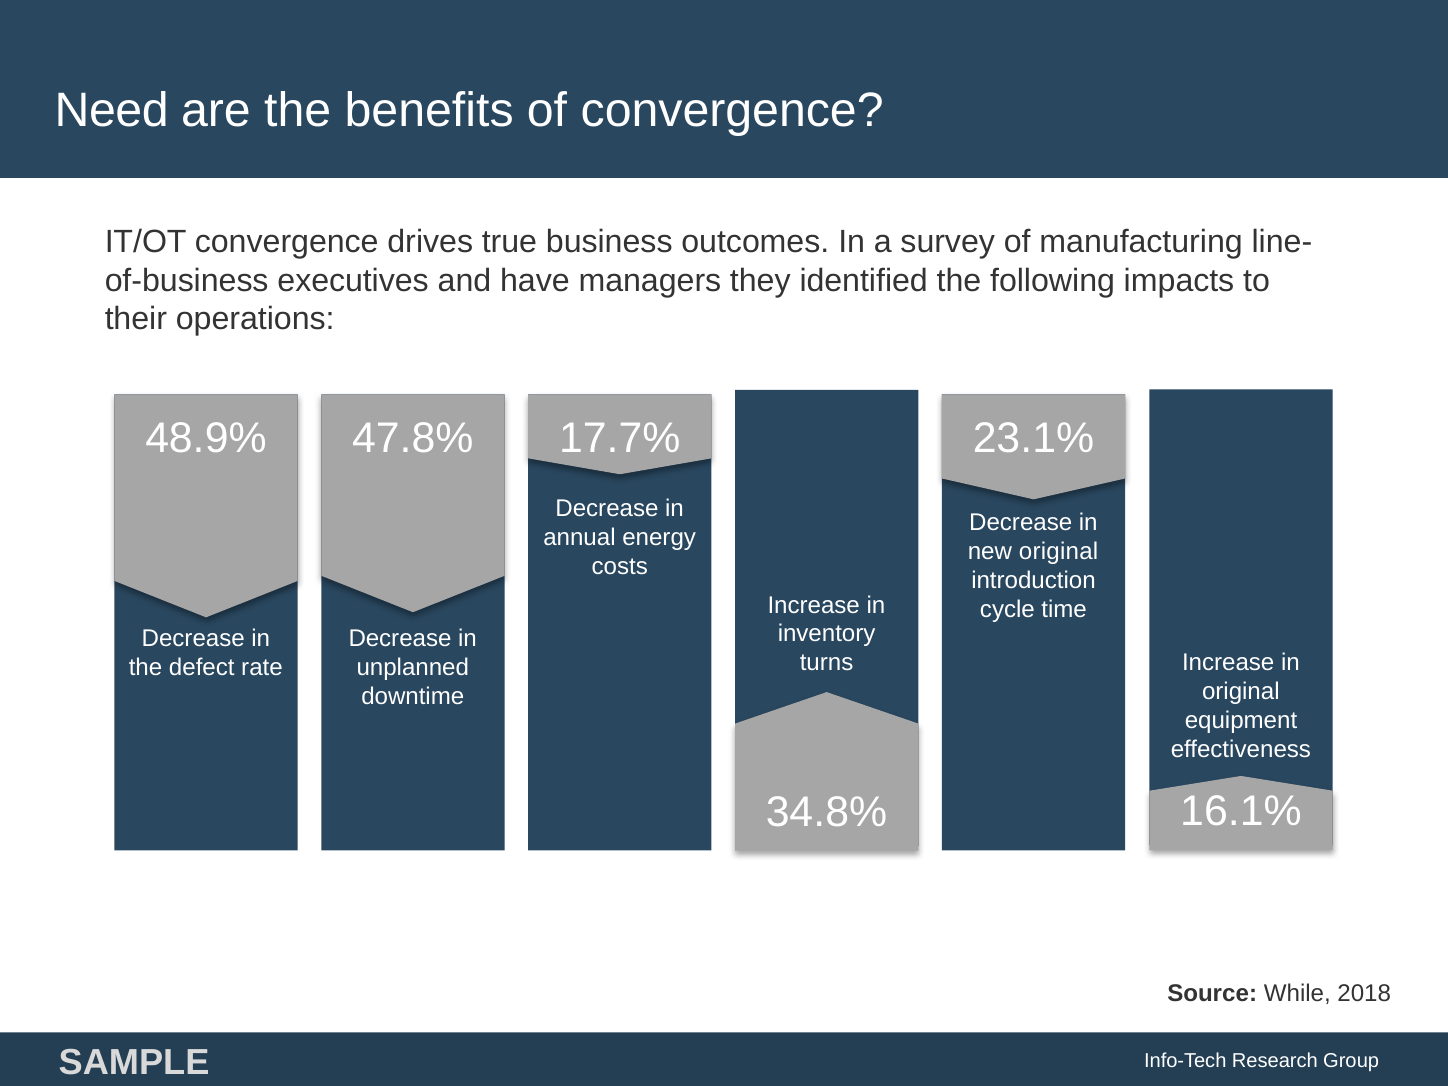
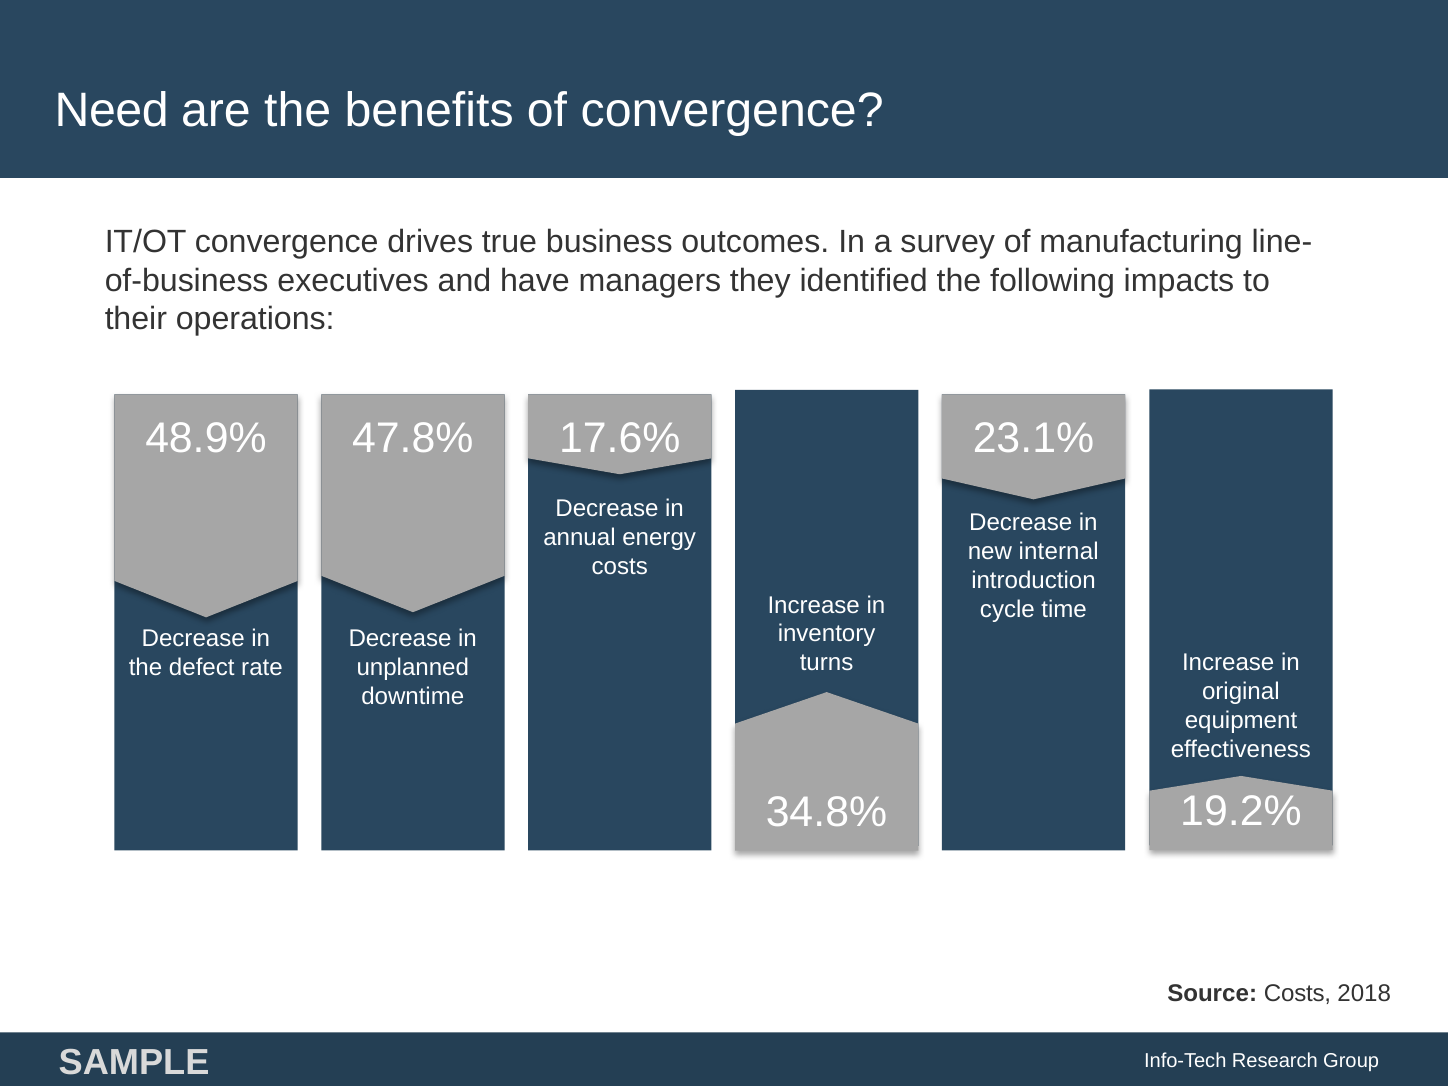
17.7%: 17.7% -> 17.6% (620, 439)
new original: original -> internal (1059, 552)
16.1%: 16.1% -> 19.2% (1241, 812)
Source While: While -> Costs (1297, 993)
